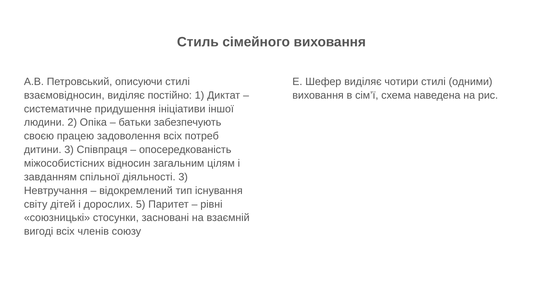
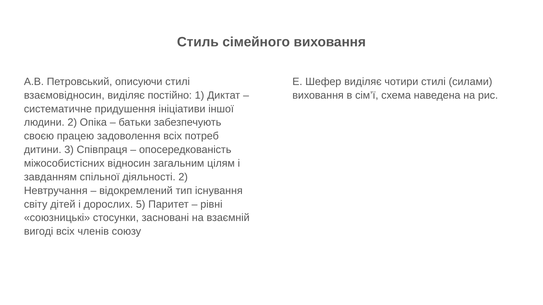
одними: одними -> силами (471, 82)
діяльності 3: 3 -> 2 (183, 177)
